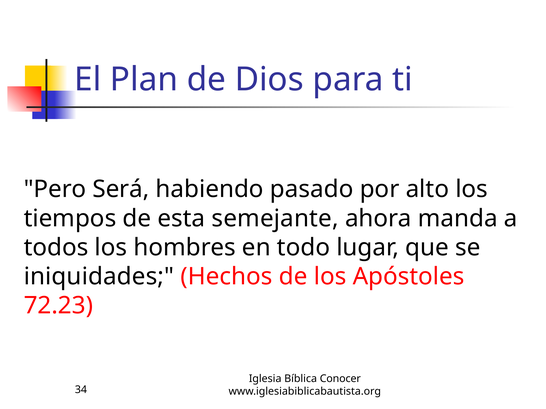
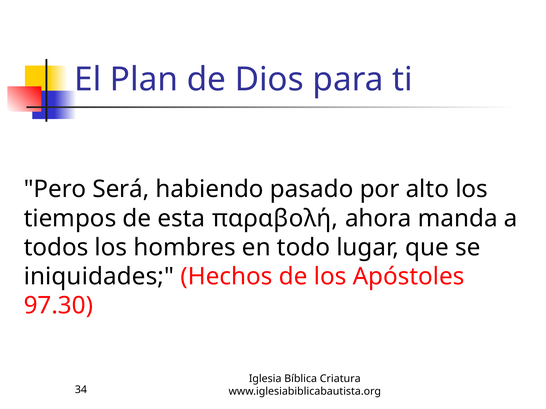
semejante: semejante -> παραβολή (275, 219)
72.23: 72.23 -> 97.30 (58, 306)
Conocer: Conocer -> Criatura (340, 379)
